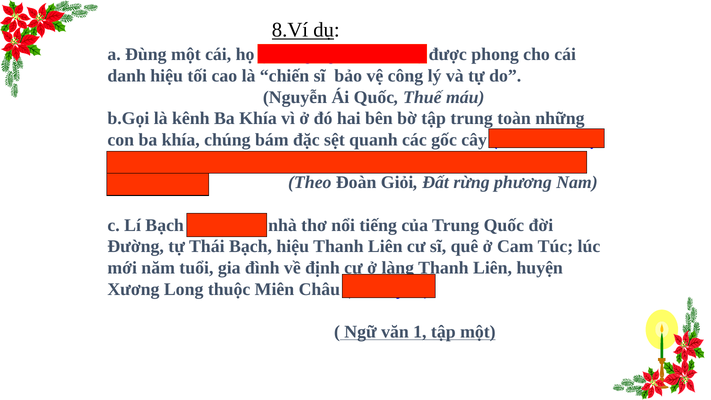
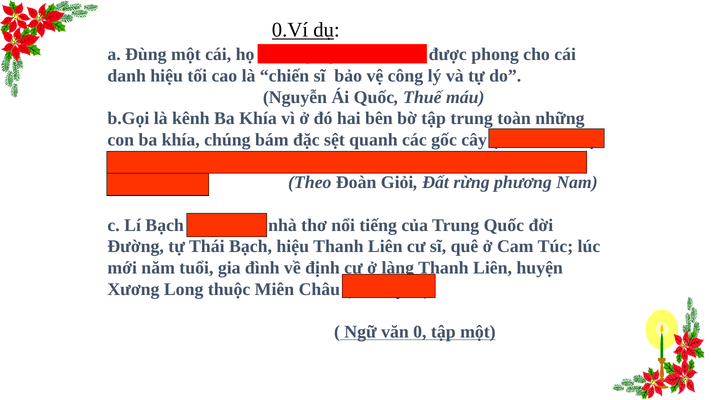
8.Ví: 8.Ví -> 0.Ví (290, 30)
1: 1 -> 0 (420, 332)
